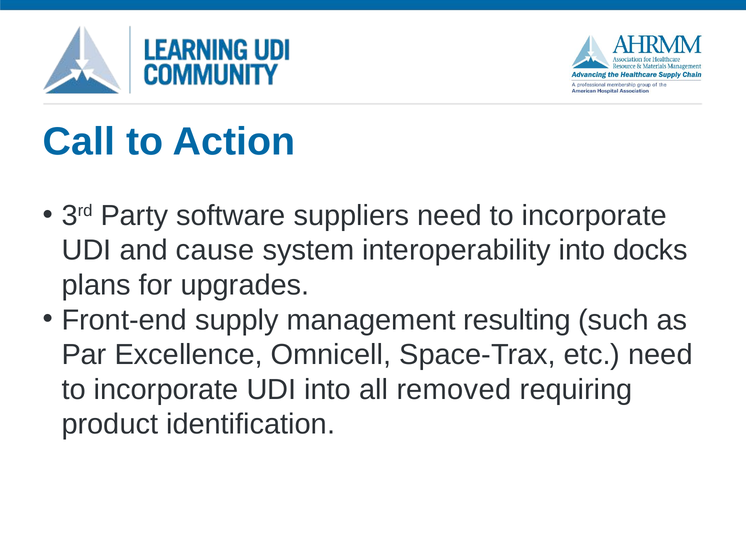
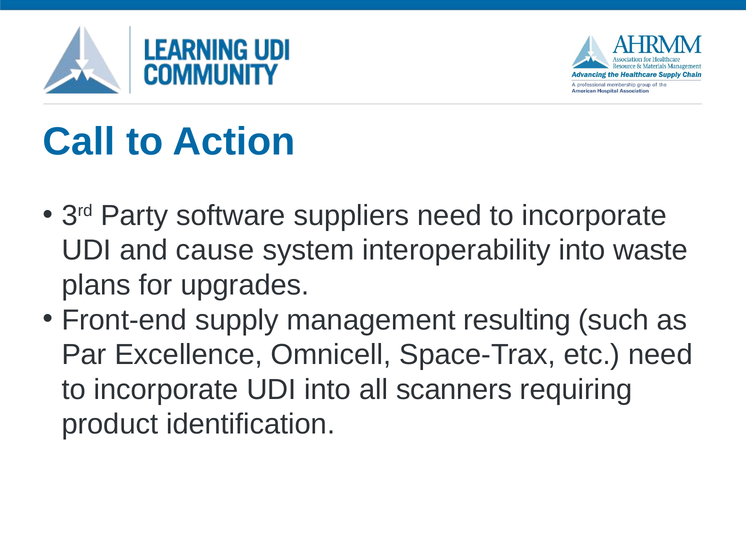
docks: docks -> waste (650, 251)
removed: removed -> scanners (454, 390)
